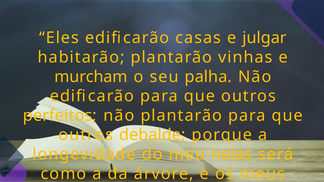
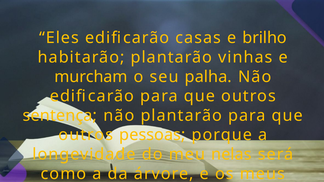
julgar: julgar -> brilho (265, 38)
perfeitos: perfeitos -> sentença (60, 116)
debalde: debalde -> pessoas (152, 135)
